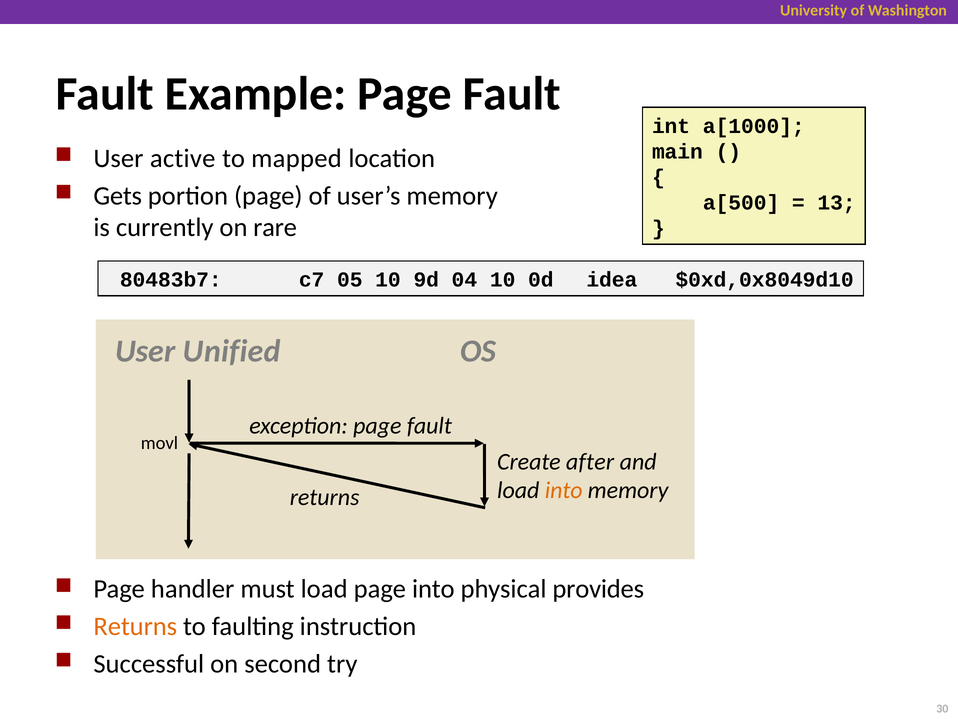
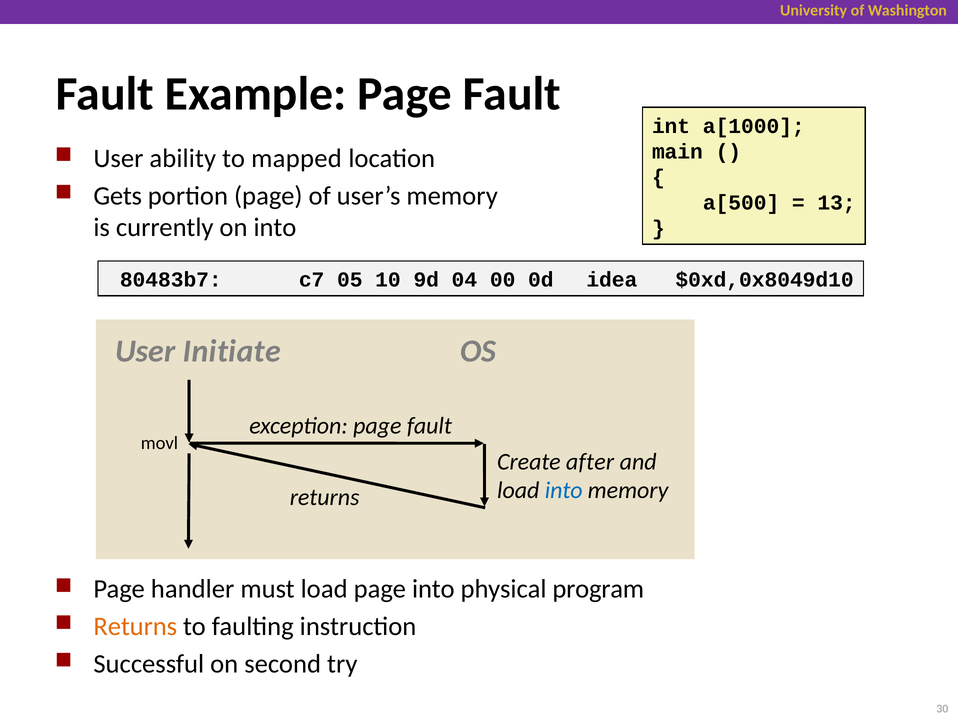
active: active -> ability (183, 158)
on rare: rare -> into (275, 228)
04 10: 10 -> 00 (503, 280)
Unified: Unified -> Initiate (232, 351)
into colour: orange -> blue (564, 490)
provides: provides -> program (598, 589)
